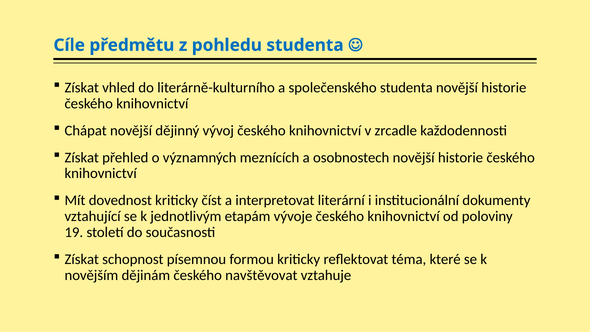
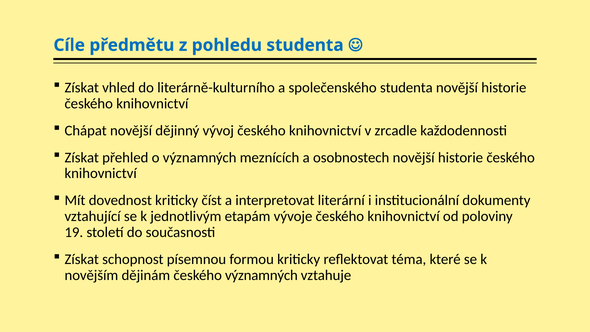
českého navštěvovat: navštěvovat -> významných (261, 275)
